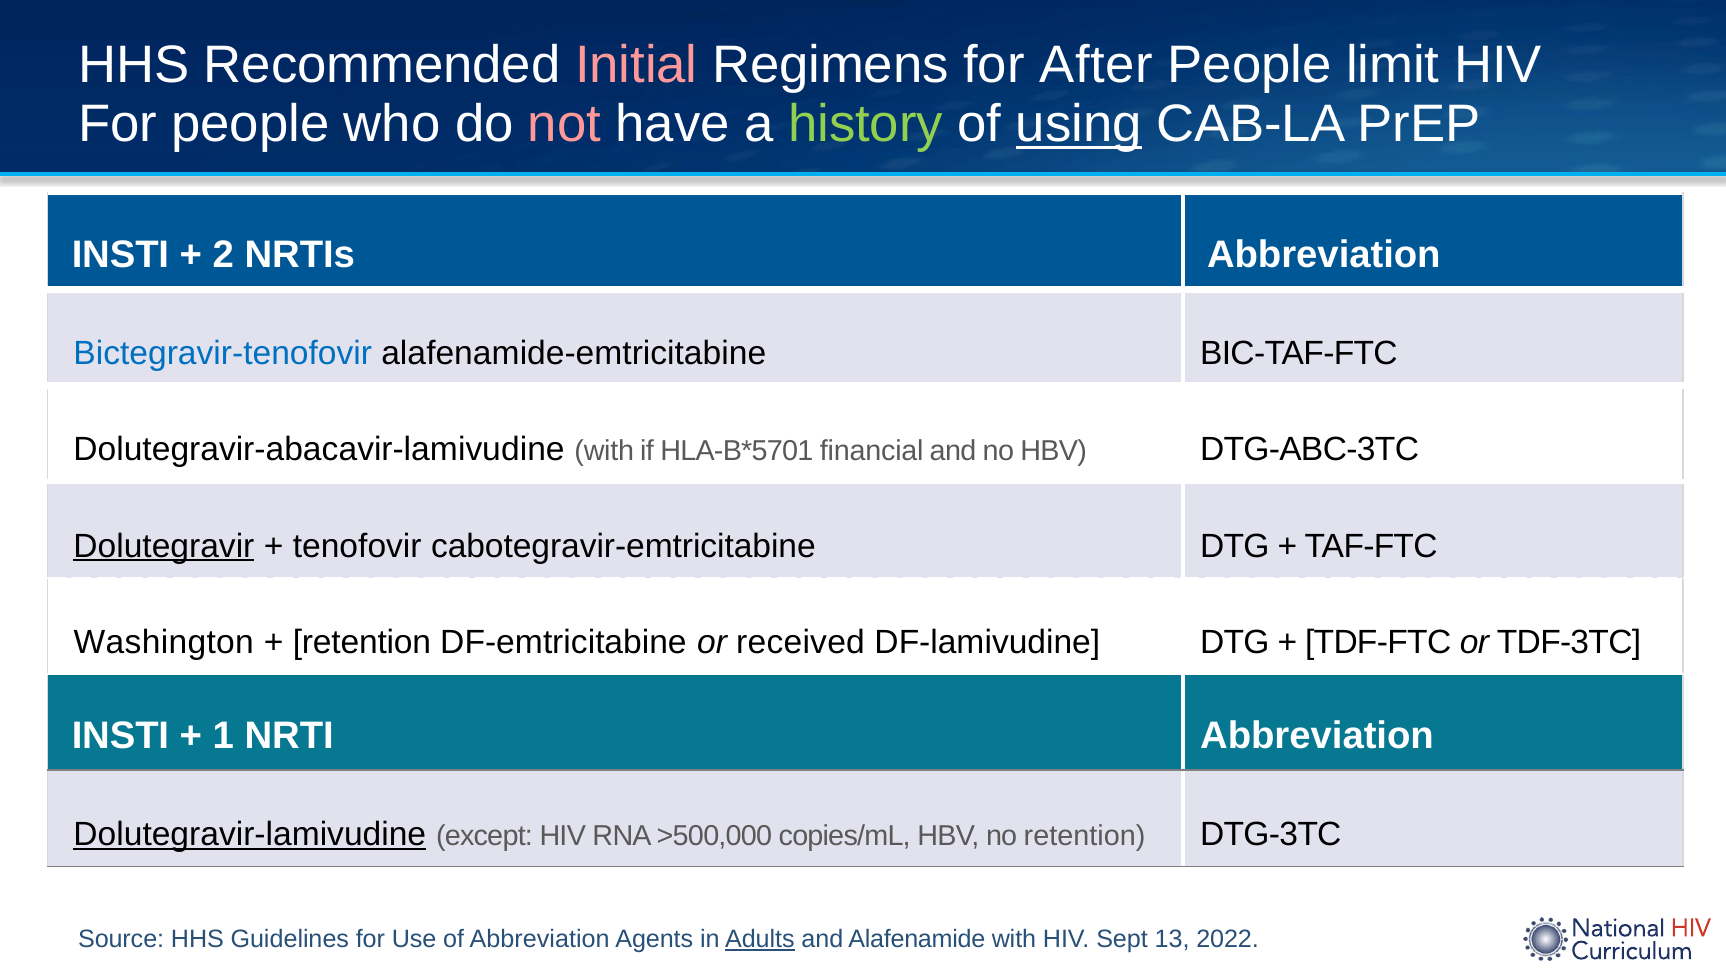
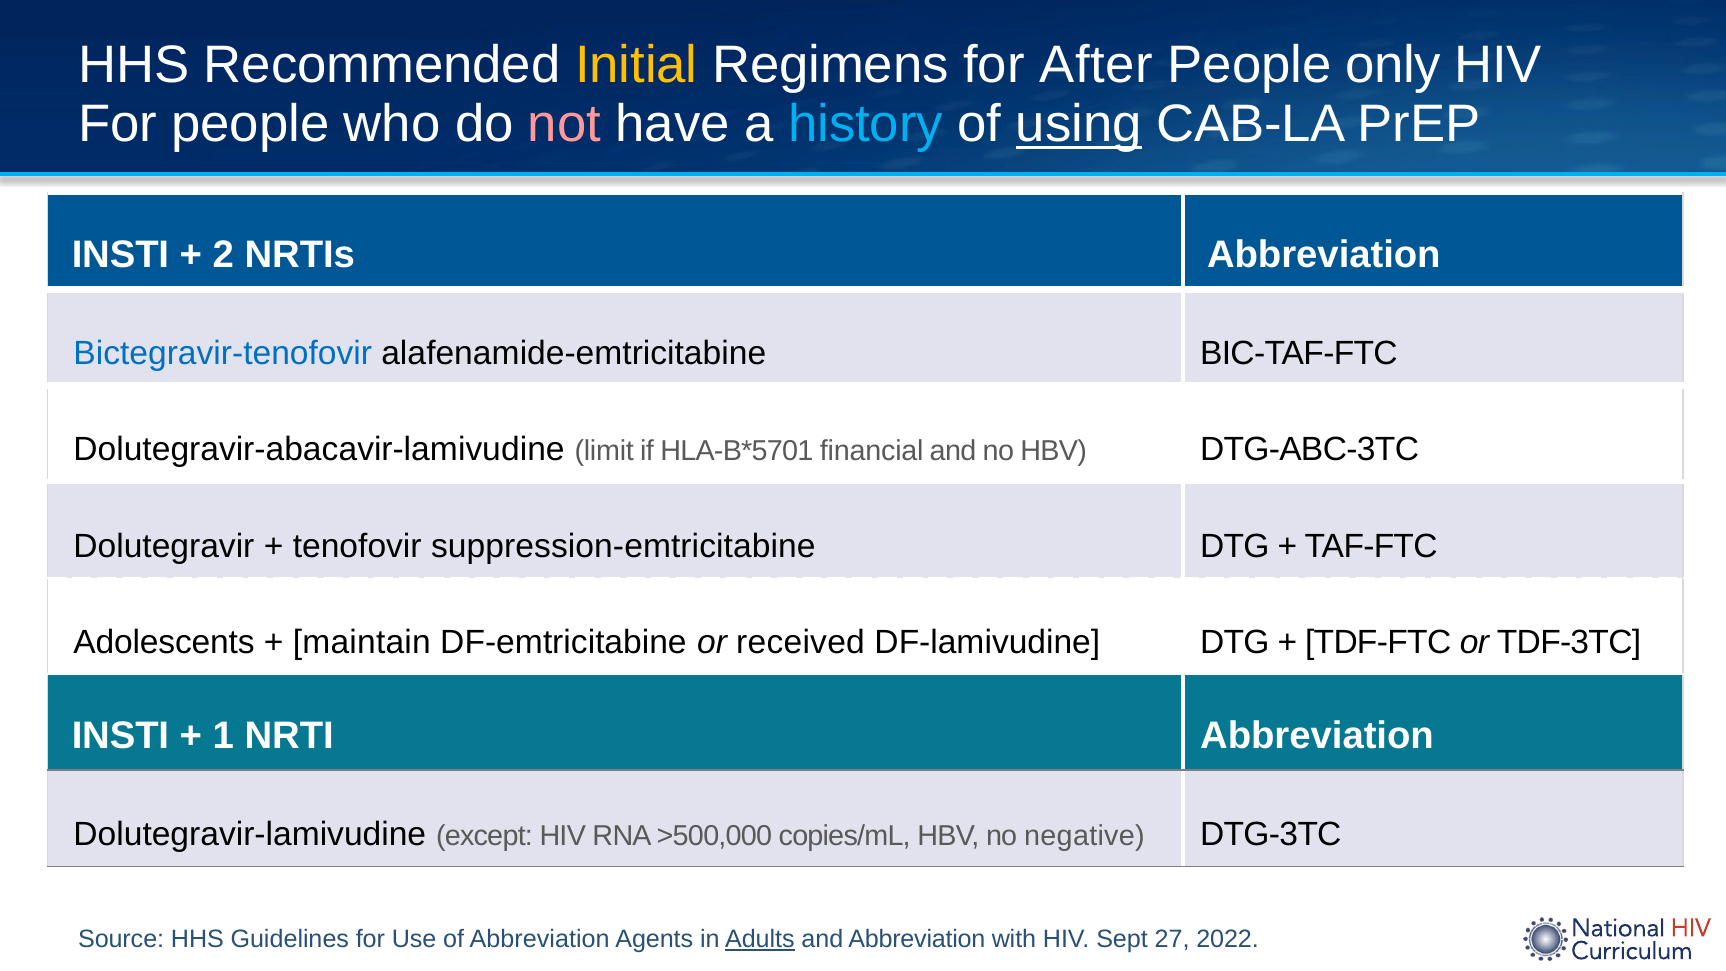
Initial colour: pink -> yellow (636, 65)
limit: limit -> only (1393, 65)
history colour: light green -> light blue (866, 124)
Dolutegravir-abacavir-lamivudine with: with -> limit (604, 451)
Dolutegravir underline: present -> none (164, 546)
cabotegravir-emtricitabine: cabotegravir-emtricitabine -> suppression-emtricitabine (623, 546)
Washington: Washington -> Adolescents (164, 642)
retention: retention -> maintain (362, 642)
Dolutegravir-lamivudine underline: present -> none (250, 834)
no retention: retention -> negative (1084, 836)
and Alafenamide: Alafenamide -> Abbreviation (917, 939)
13: 13 -> 27 (1172, 939)
